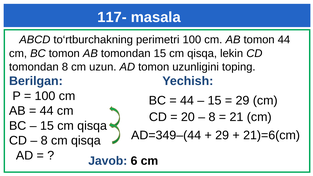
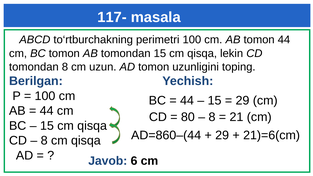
20: 20 -> 80 (188, 117)
AD=349–(44: AD=349–(44 -> AD=860–(44 (166, 135)
